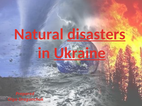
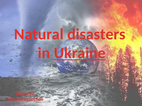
disasters underline: present -> none (96, 34)
